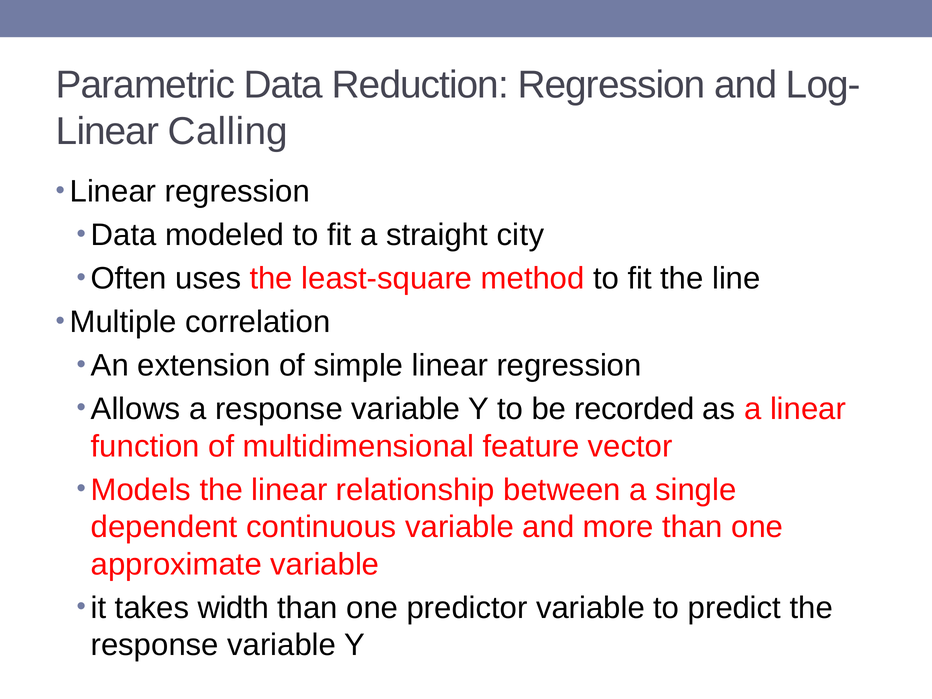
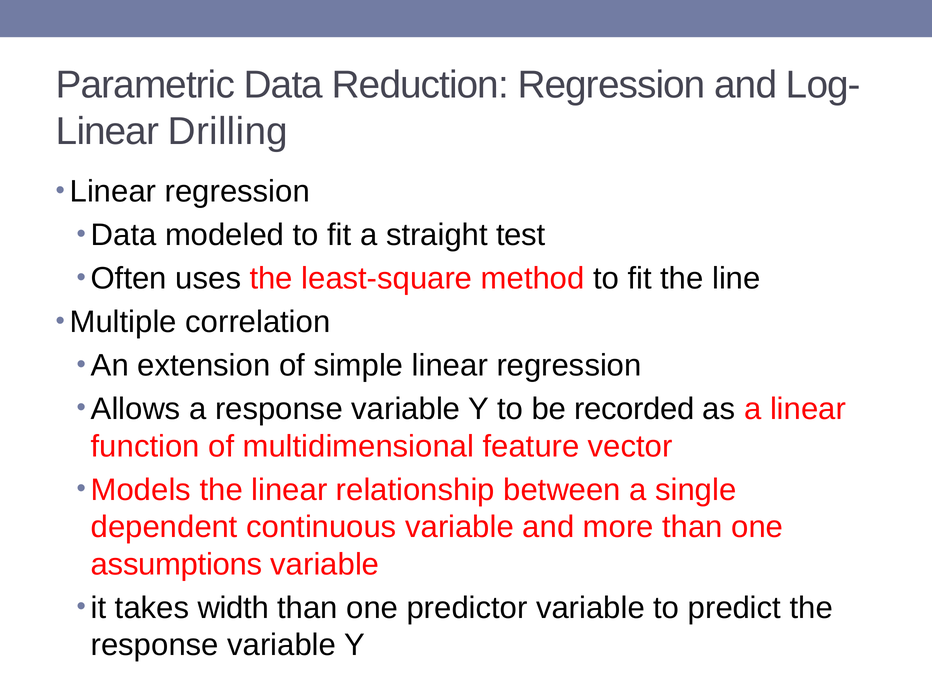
Calling: Calling -> Drilling (228, 132)
city: city -> test (521, 235)
approximate: approximate -> assumptions (177, 564)
